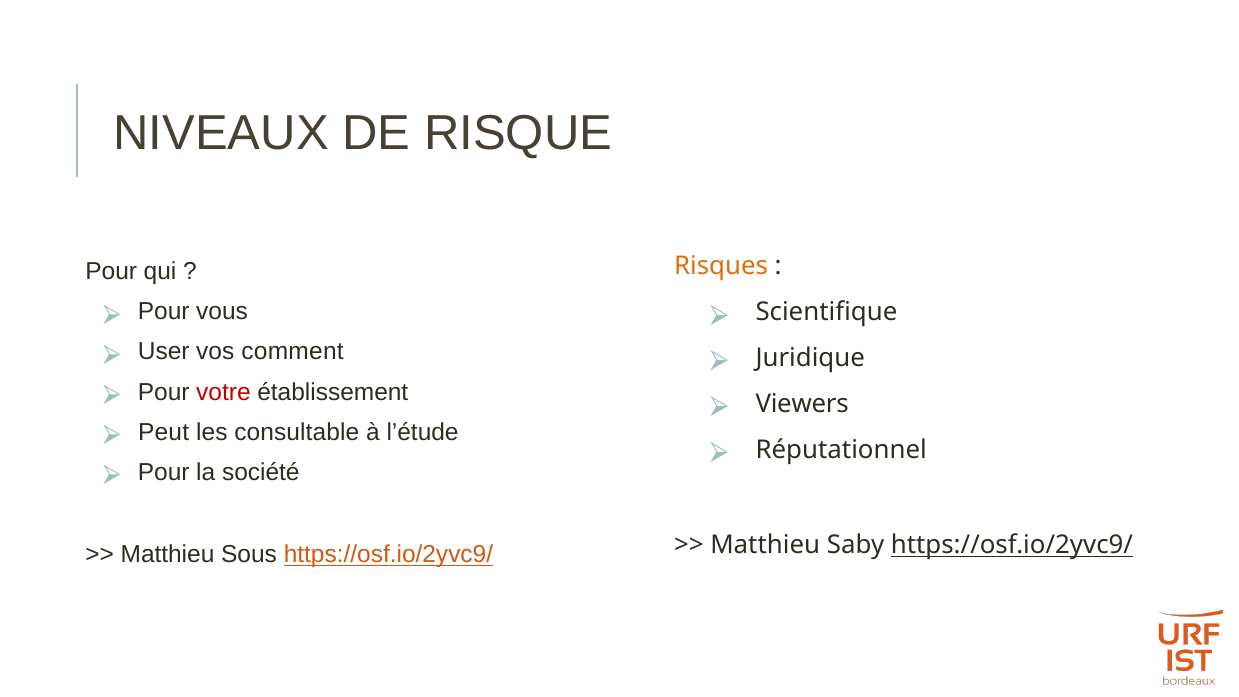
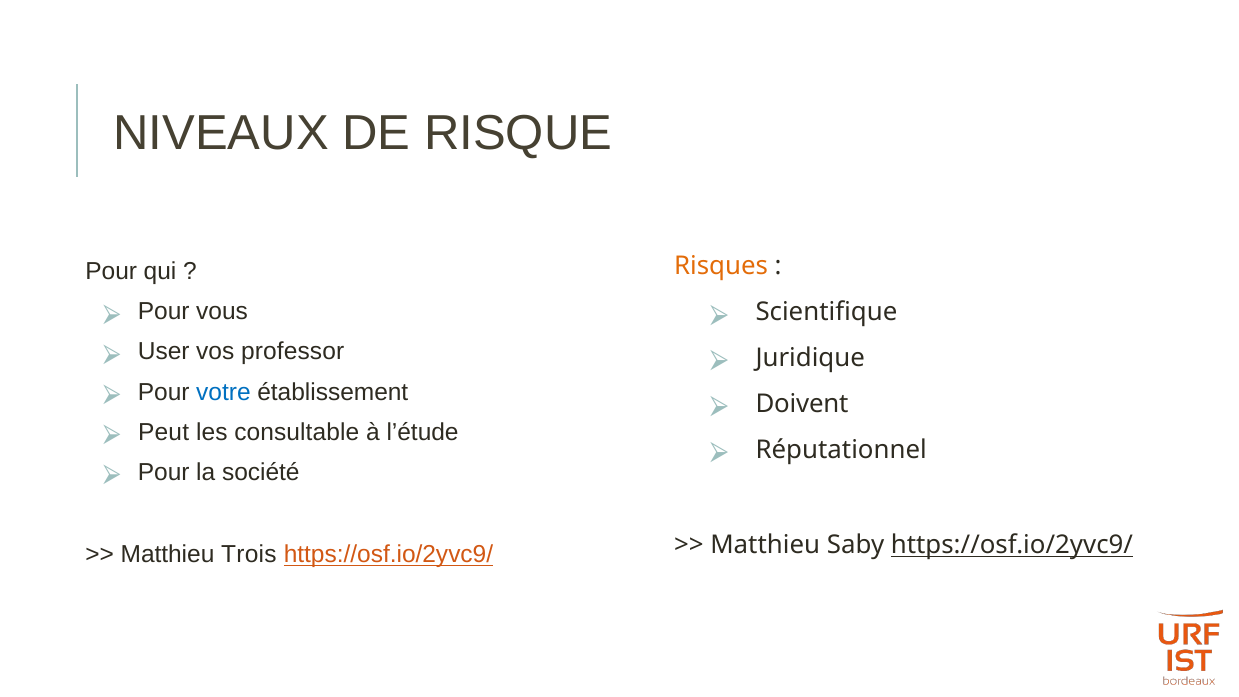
comment: comment -> professor (293, 352)
votre colour: red -> blue (223, 392)
Viewers: Viewers -> Doivent (802, 404)
Sous: Sous -> Trois (249, 555)
